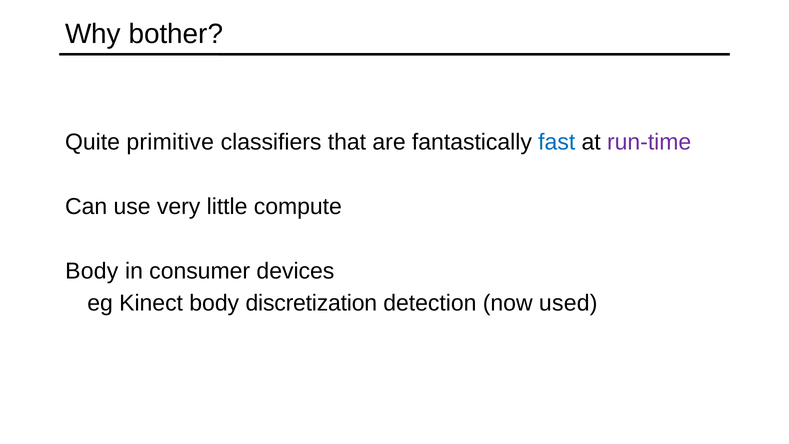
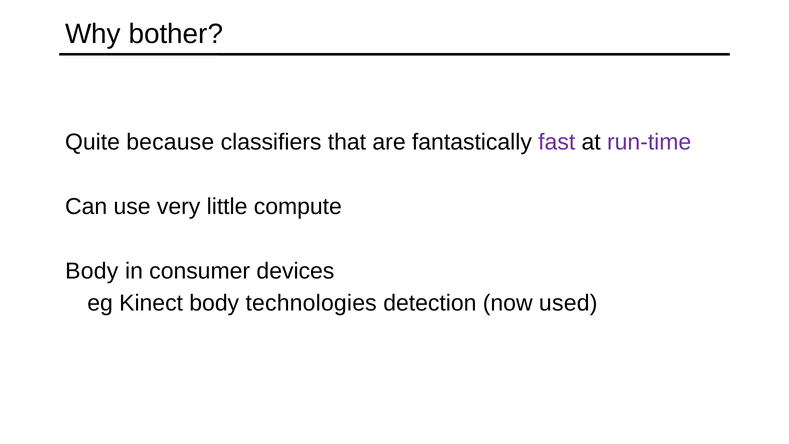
primitive: primitive -> because (170, 142)
fast colour: blue -> purple (557, 142)
discretization: discretization -> technologies (311, 303)
